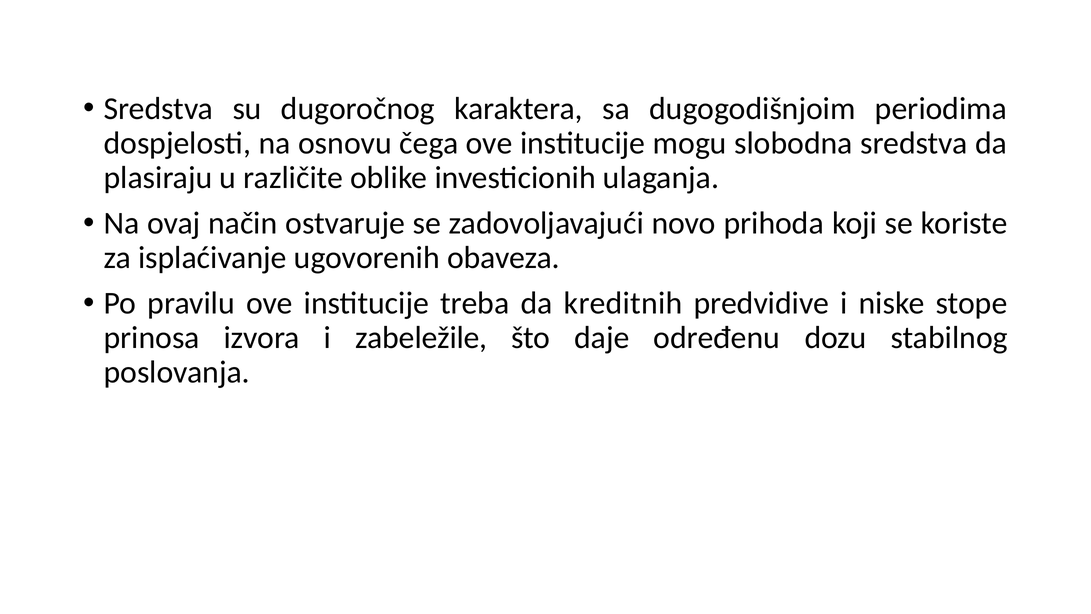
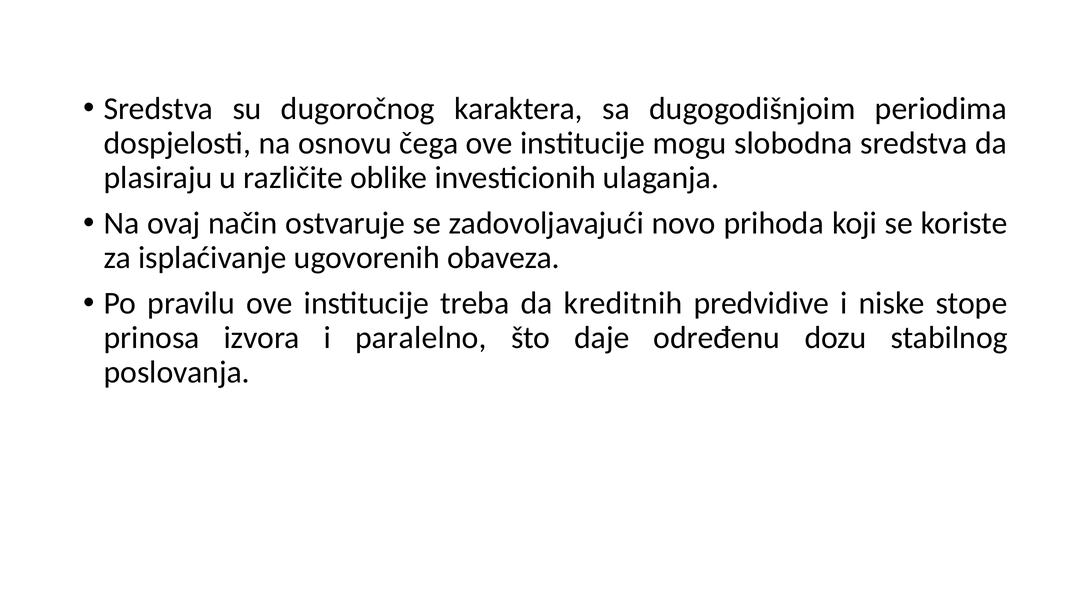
zabeležile: zabeležile -> paralelno (421, 338)
